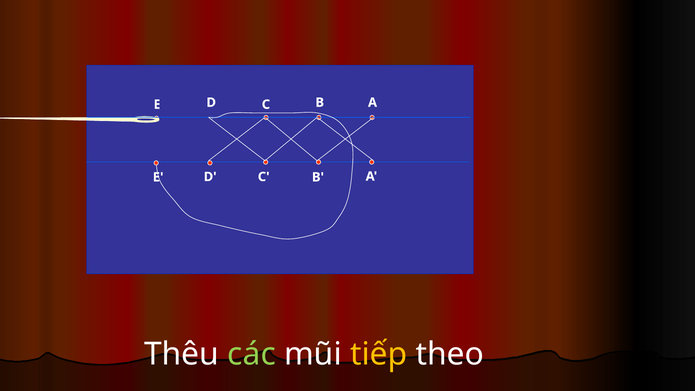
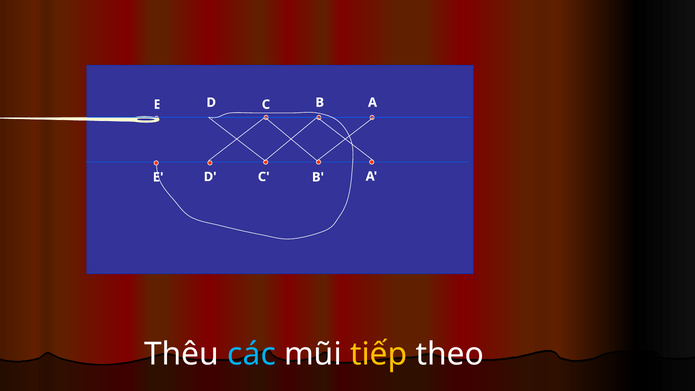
các colour: light green -> light blue (252, 354)
